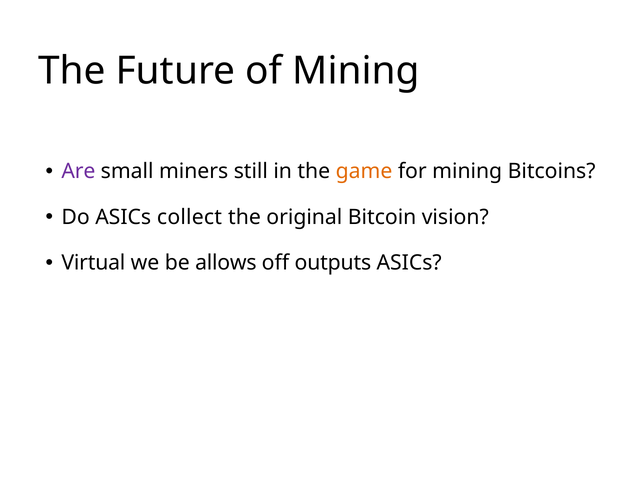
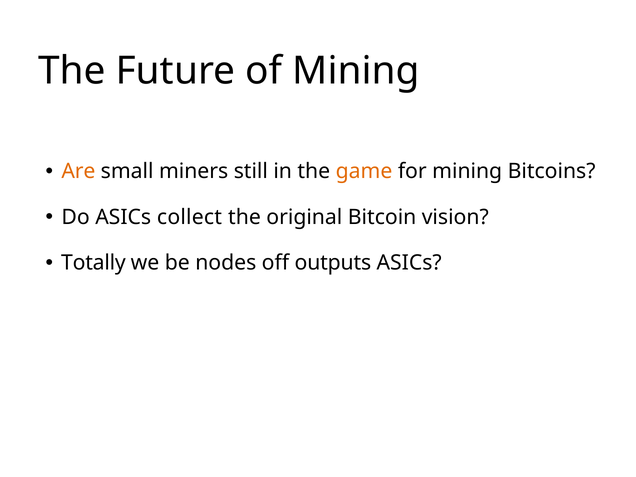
Are colour: purple -> orange (78, 171)
Virtual: Virtual -> Totally (93, 263)
allows: allows -> nodes (226, 263)
